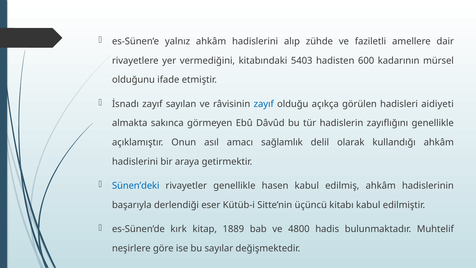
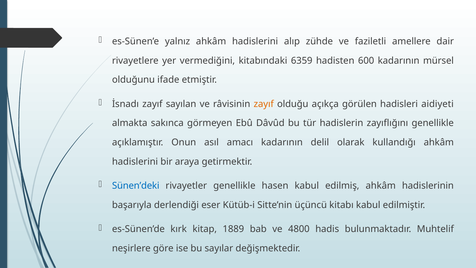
5403: 5403 -> 6359 (302, 61)
zayıf colour: blue -> orange (264, 104)
amacı sağlamlık: sağlamlık -> kadarının (282, 142)
